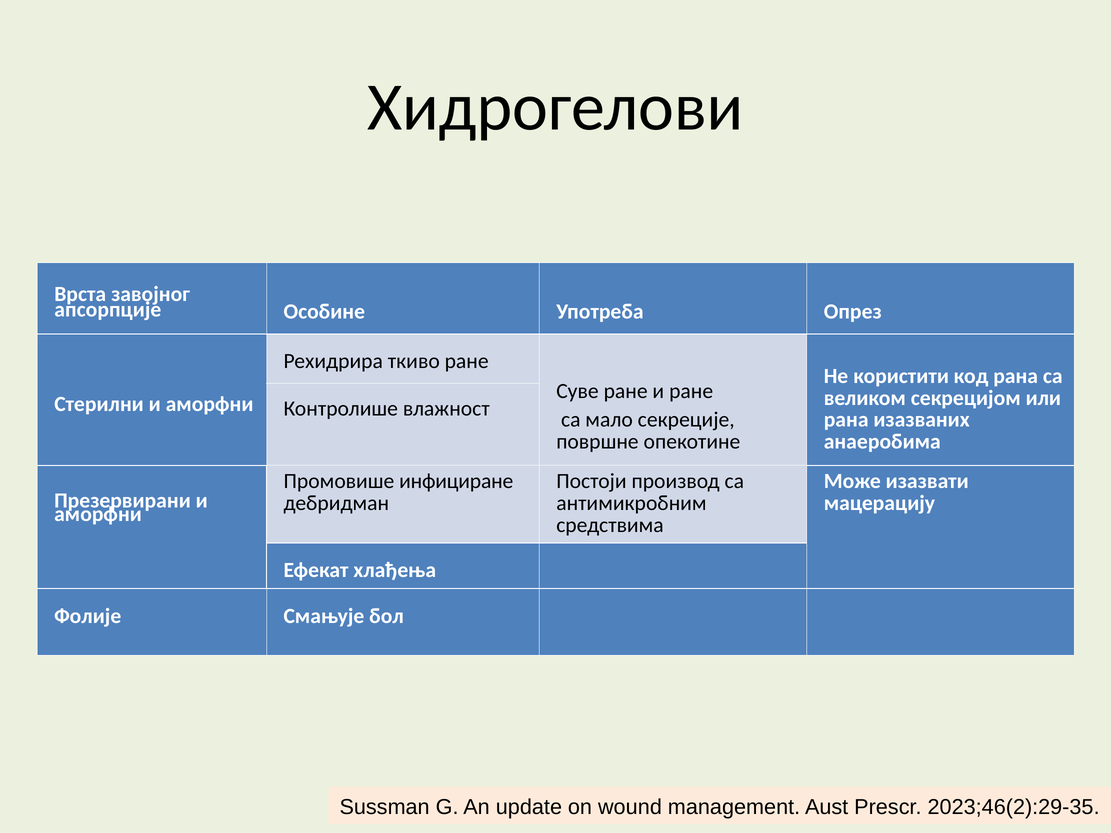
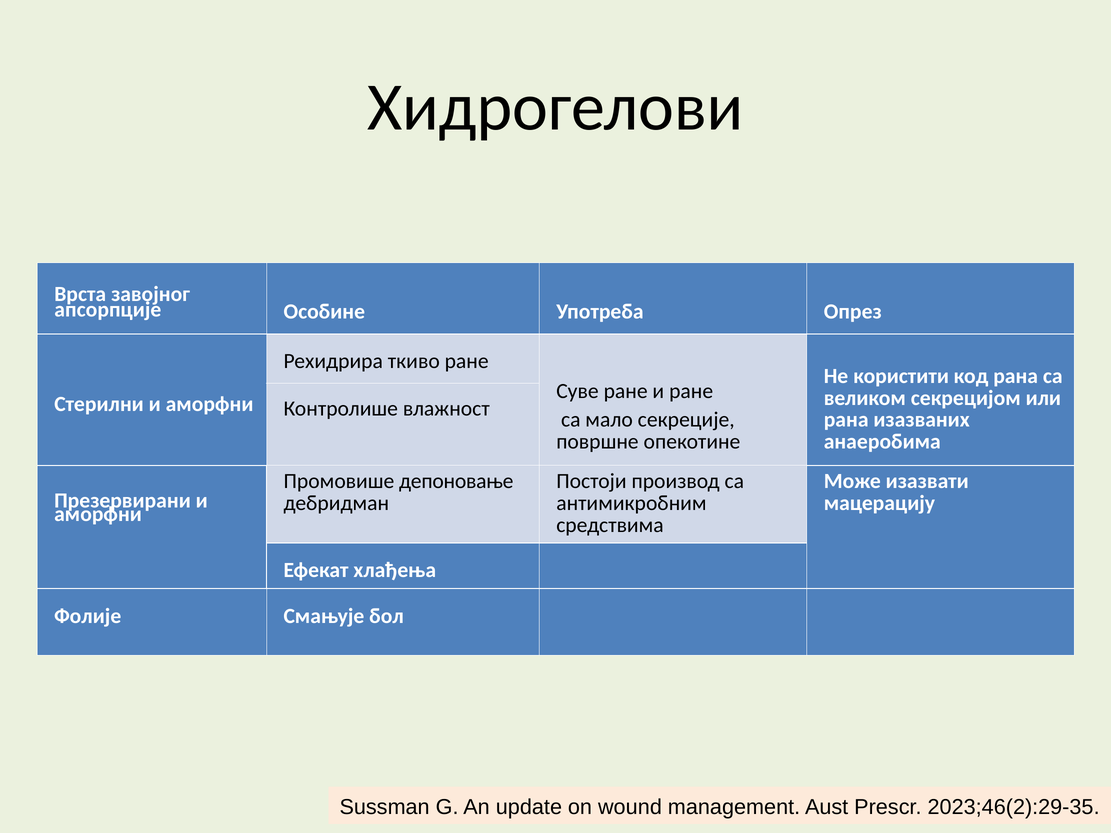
инфициране: инфициране -> депоновање (456, 481)
